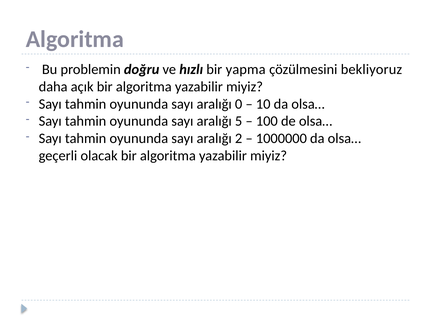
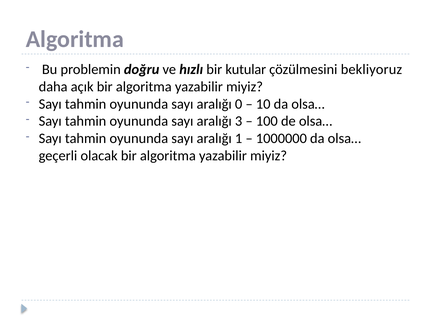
yapma: yapma -> kutular (246, 69)
5: 5 -> 3 (239, 121)
2: 2 -> 1 (239, 138)
